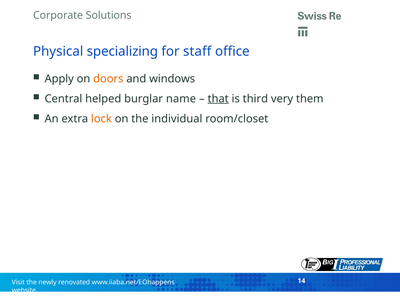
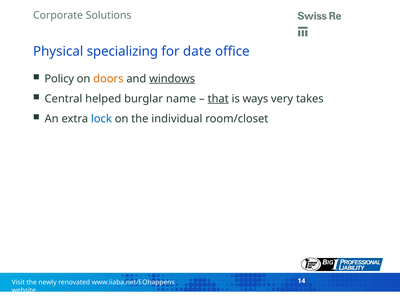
staff: staff -> date (197, 51)
Apply: Apply -> Policy (59, 79)
windows underline: none -> present (172, 79)
third: third -> ways (255, 99)
them: them -> takes (310, 99)
lock colour: orange -> blue (101, 119)
